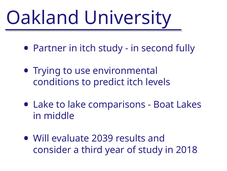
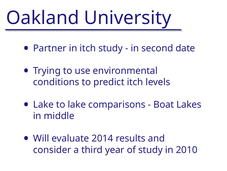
fully: fully -> date (185, 48)
2039: 2039 -> 2014 (102, 138)
2018: 2018 -> 2010 (187, 149)
